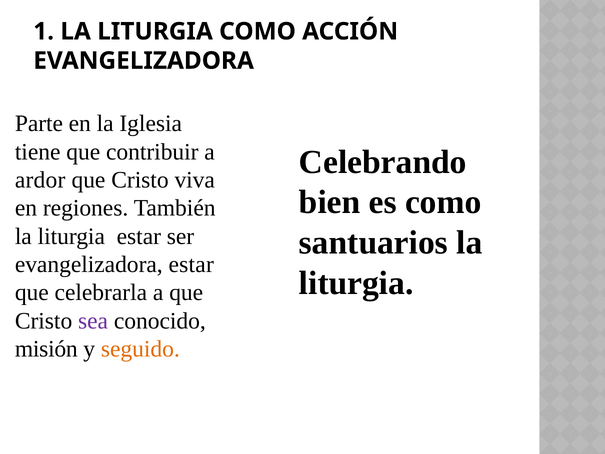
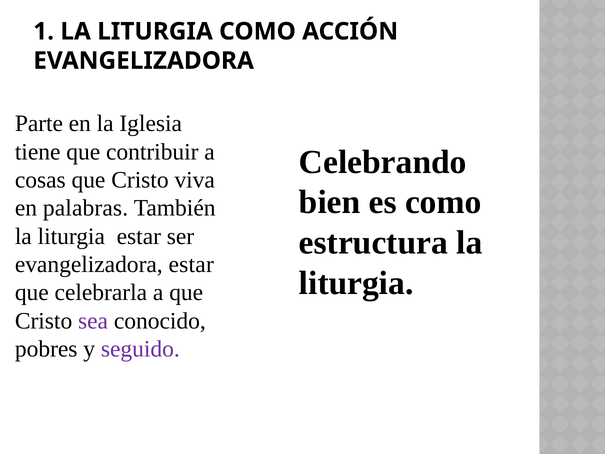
ardor: ardor -> cosas (40, 180)
regiones: regiones -> palabras (86, 208)
santuarios: santuarios -> estructura (373, 242)
misión: misión -> pobres (46, 349)
seguido colour: orange -> purple (140, 349)
